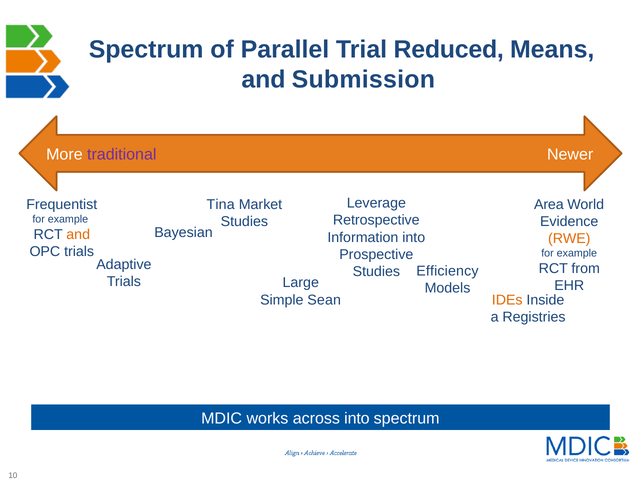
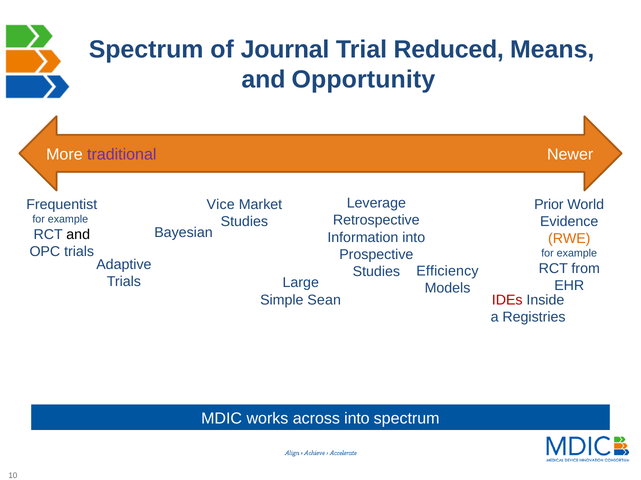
Parallel: Parallel -> Journal (285, 50)
Submission: Submission -> Opportunity (363, 80)
Tina: Tina -> Vice (221, 205)
Area: Area -> Prior (549, 205)
and colour: orange -> black (78, 235)
IDEs colour: orange -> red (507, 301)
